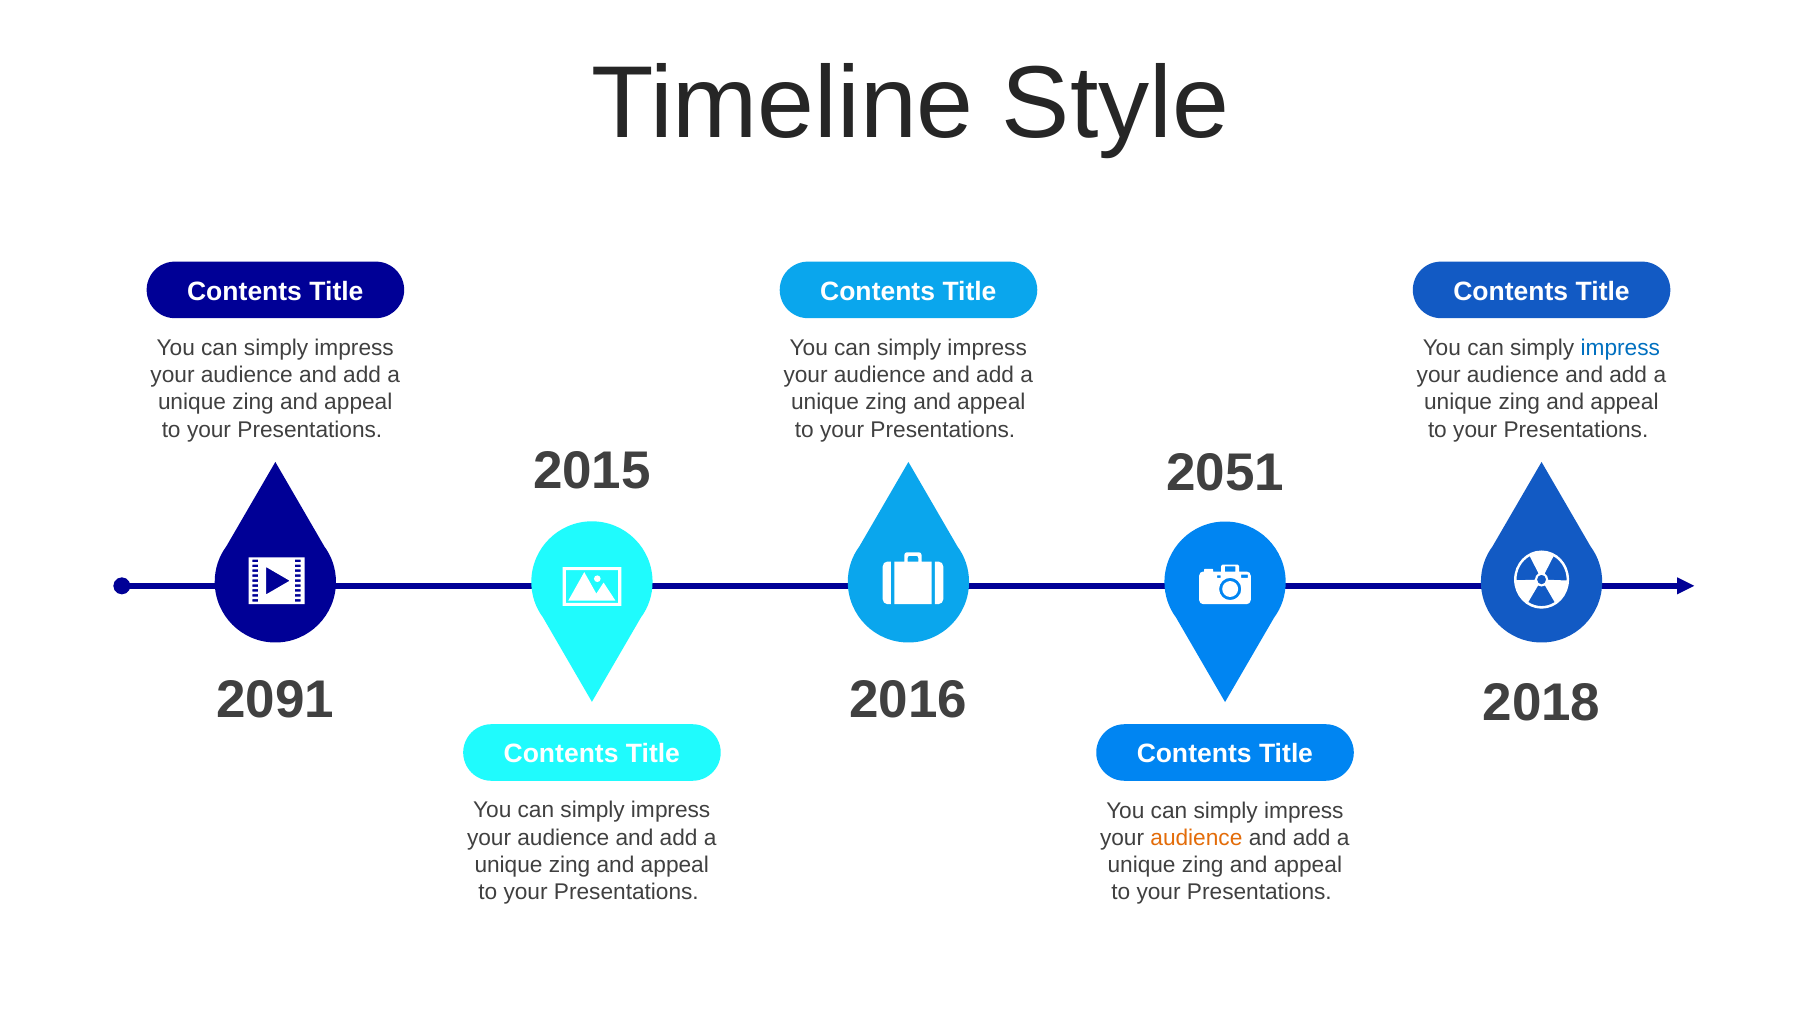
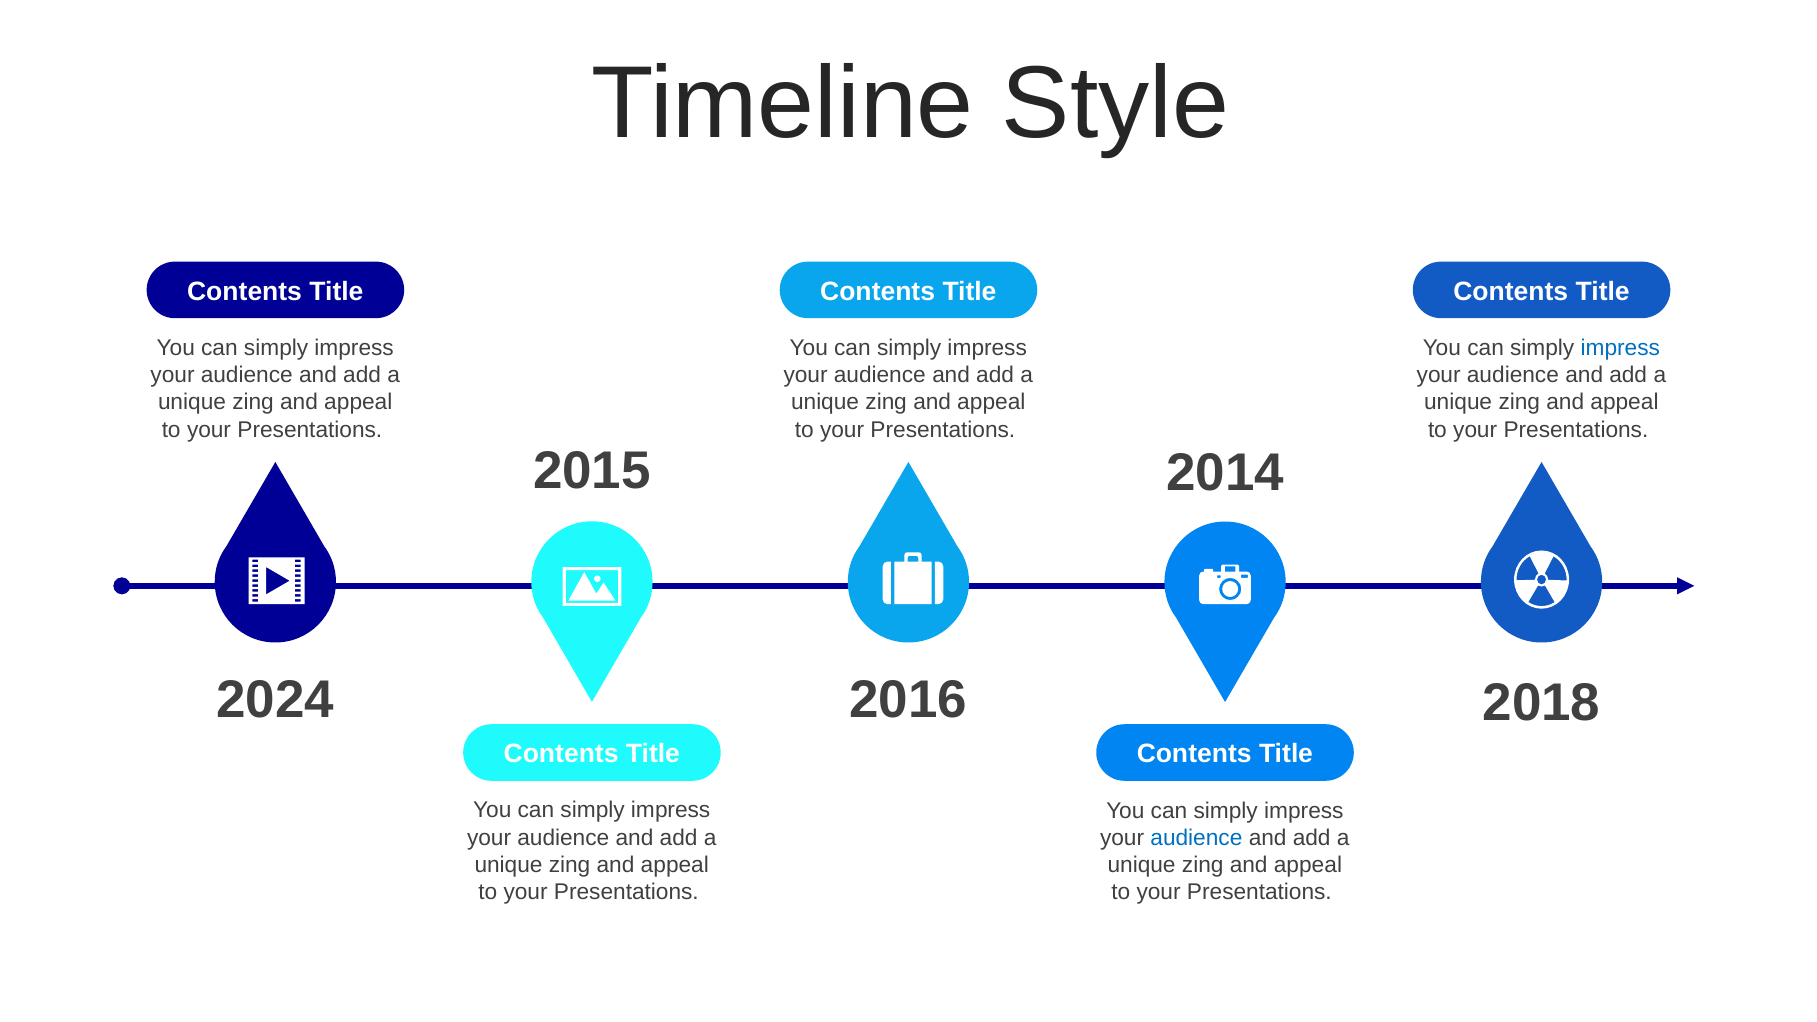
2051: 2051 -> 2014 (1225, 473)
2091: 2091 -> 2024 (275, 700)
audience colour: orange -> blue (1196, 838)
